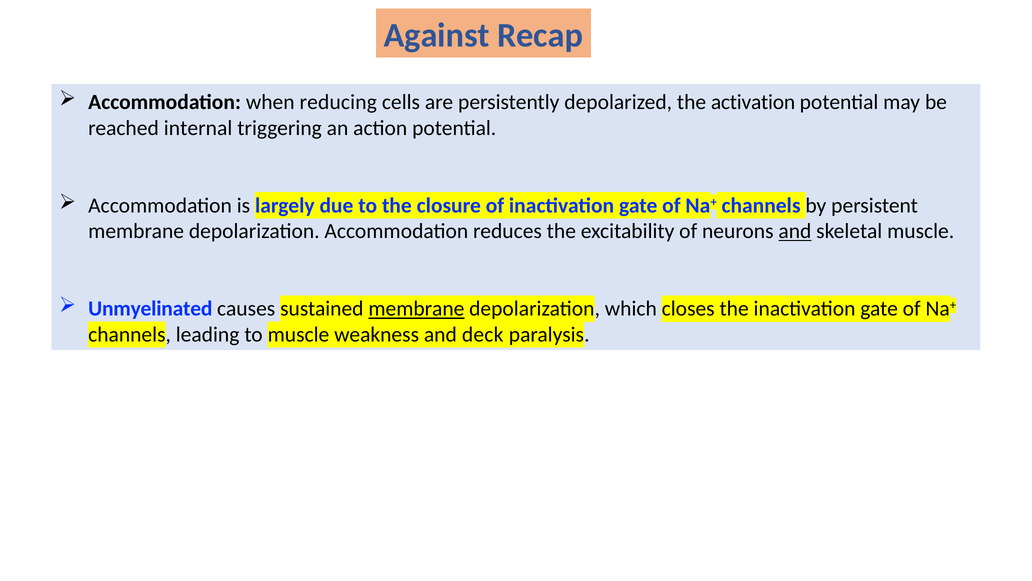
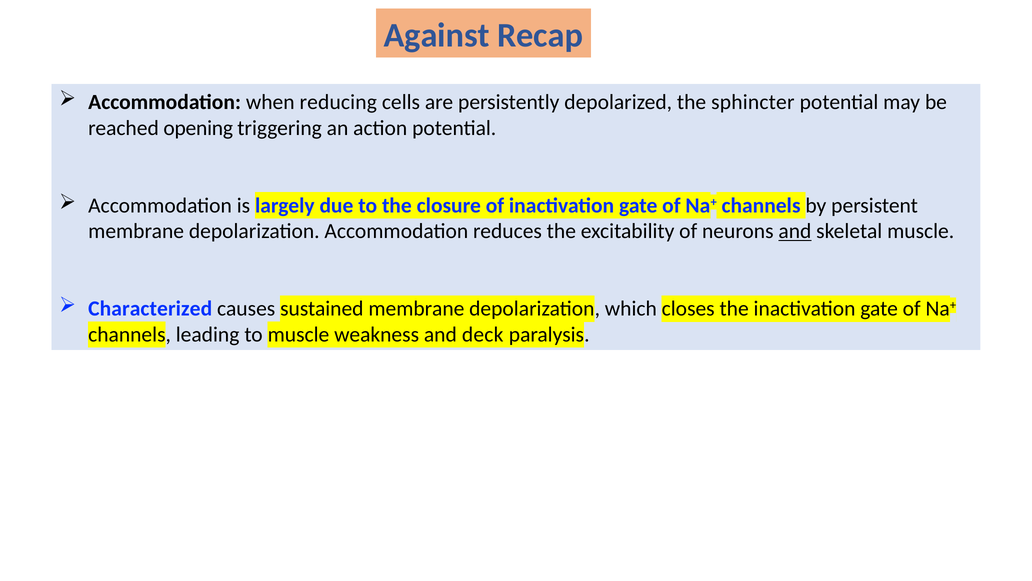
activation: activation -> sphincter (753, 102)
internal: internal -> opening (198, 128)
Unmyelinated: Unmyelinated -> Characterized (150, 309)
membrane underline: present -> none (416, 309)
